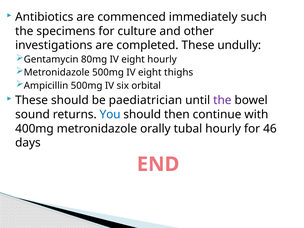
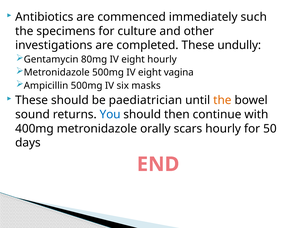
thighs: thighs -> vagina (179, 73)
orbital: orbital -> masks (146, 86)
the colour: purple -> orange (222, 100)
tubal: tubal -> scars (188, 129)
46: 46 -> 50 (270, 129)
